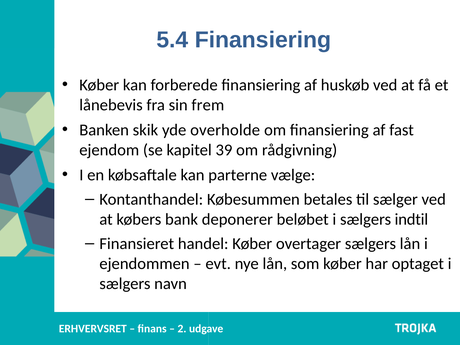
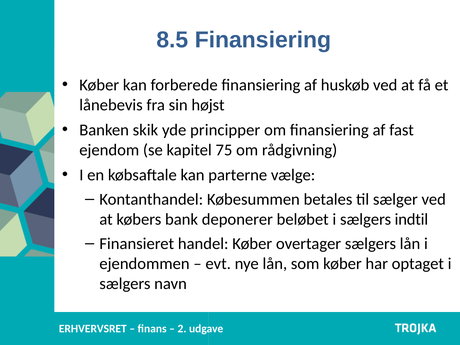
5.4: 5.4 -> 8.5 (172, 40)
frem: frem -> højst (208, 105)
overholde: overholde -> principper (225, 130)
39: 39 -> 75 (224, 150)
